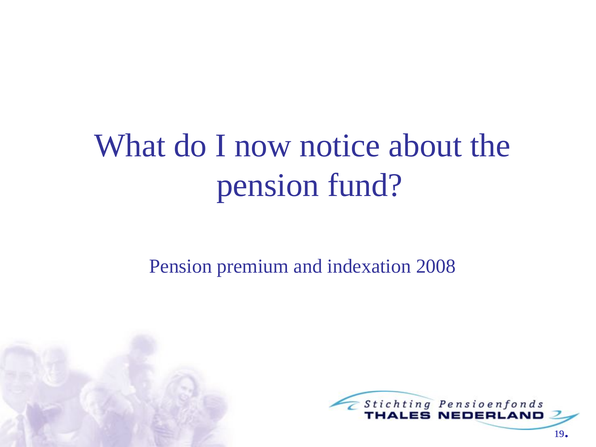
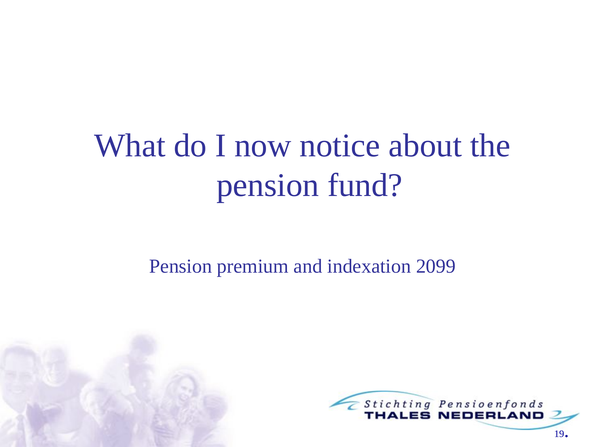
2008: 2008 -> 2099 (436, 266)
